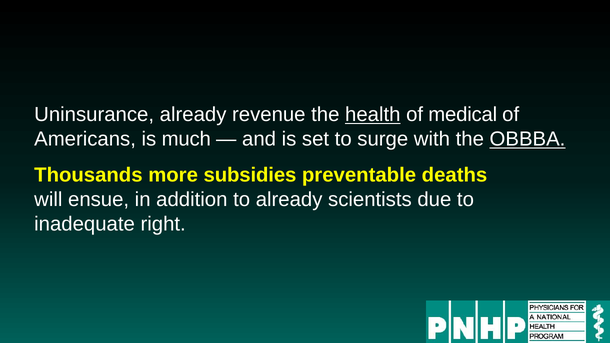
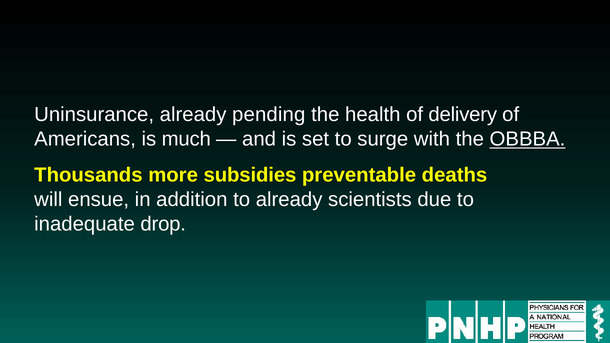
revenue: revenue -> pending (269, 115)
health underline: present -> none (373, 115)
medical: medical -> delivery (463, 115)
right: right -> drop (163, 224)
